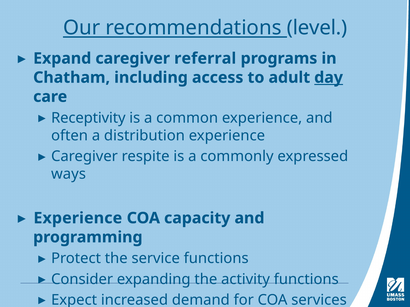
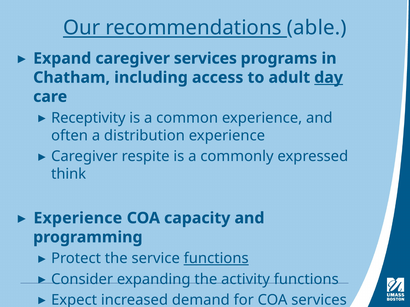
level: level -> able (317, 28)
caregiver referral: referral -> services (205, 58)
ways: ways -> think (69, 174)
functions underline: none -> present (216, 259)
